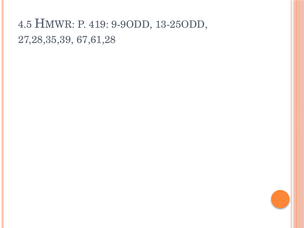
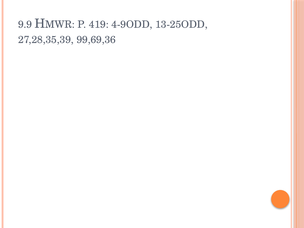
4.5: 4.5 -> 9.9 (25, 25)
9-9ODD: 9-9ODD -> 4-9ODD (132, 25)
67,61,28: 67,61,28 -> 99,69,36 (96, 40)
